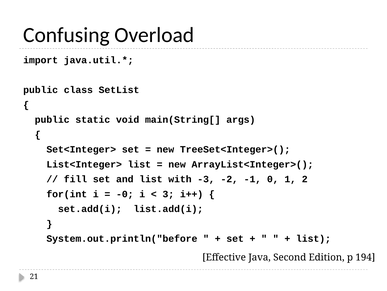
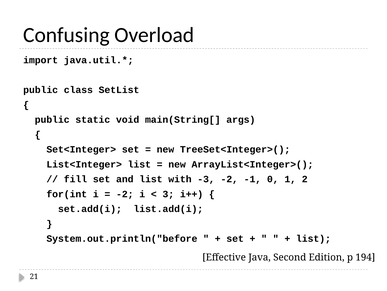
-0: -0 -> -2 (125, 194)
